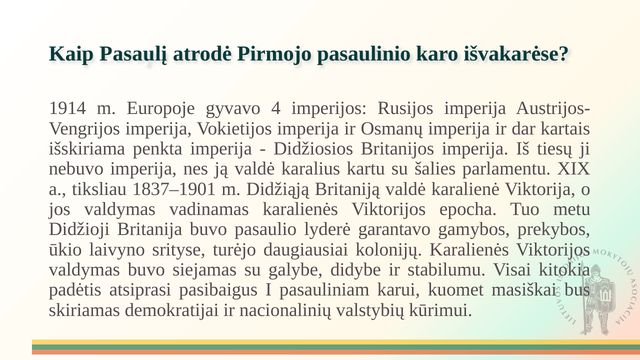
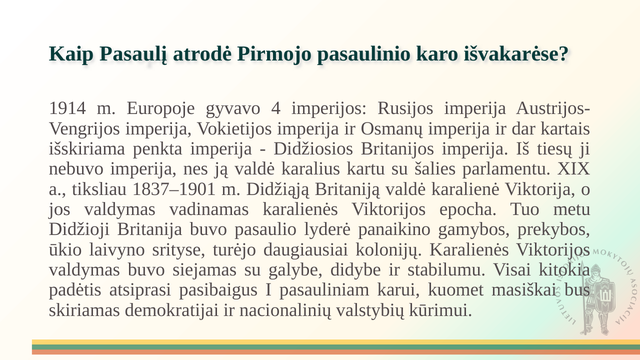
garantavo: garantavo -> panaikino (394, 229)
